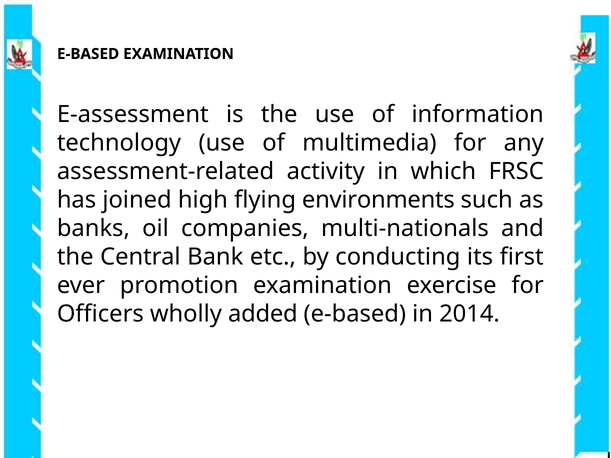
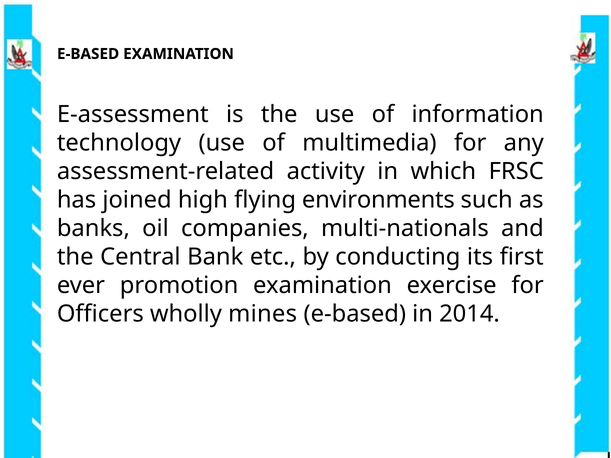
added: added -> mines (263, 314)
